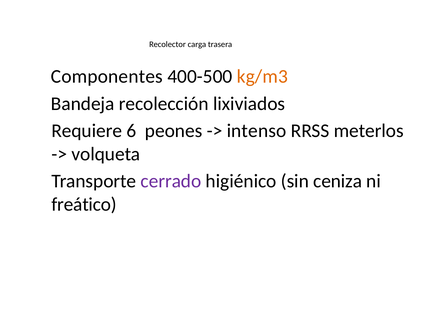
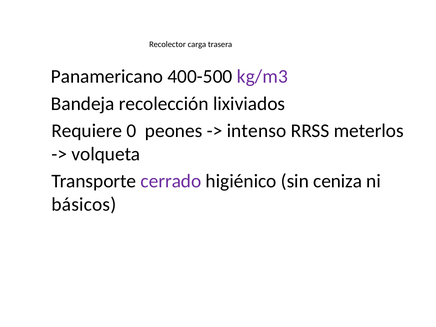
Componentes: Componentes -> Panamericano (107, 77)
kg/m3 colour: orange -> purple (262, 77)
6: 6 -> 0 (131, 131)
freático: freático -> básicos (84, 204)
